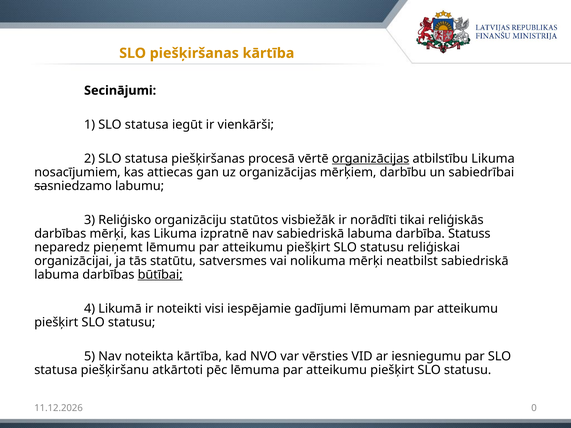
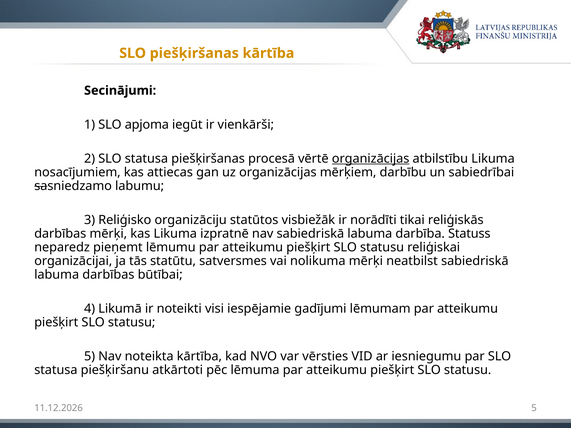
1 SLO statusa: statusa -> apjoma (147, 125)
būtībai underline: present -> none (160, 275)
0: 0 -> 5 (534, 408)
